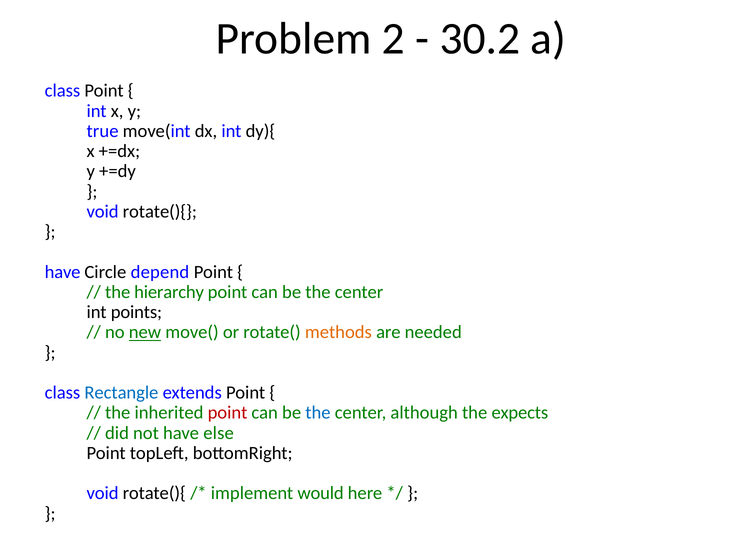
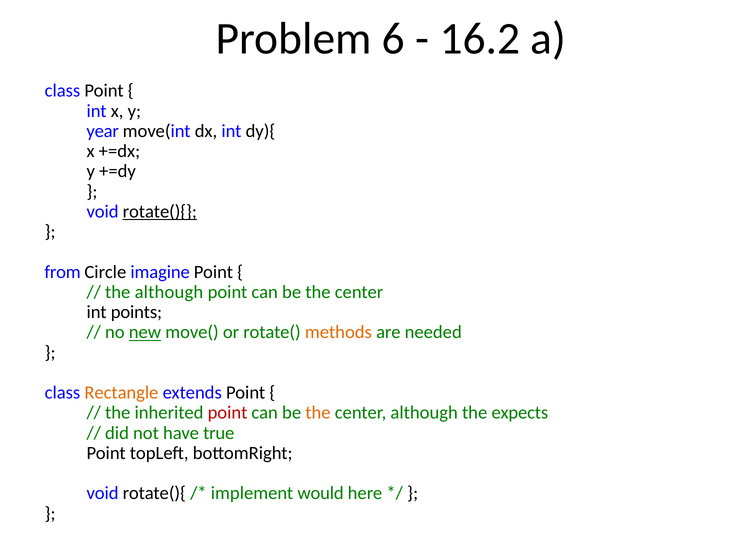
2: 2 -> 6 (393, 39)
30.2: 30.2 -> 16.2 (480, 39)
true: true -> year (103, 131)
rotate(){ underline: none -> present (160, 211)
have: have -> from (63, 272)
depend: depend -> imagine (160, 272)
the hierarchy: hierarchy -> although (169, 292)
Rectangle colour: blue -> orange (121, 393)
the colour: blue -> orange (318, 413)
else: else -> true (219, 433)
